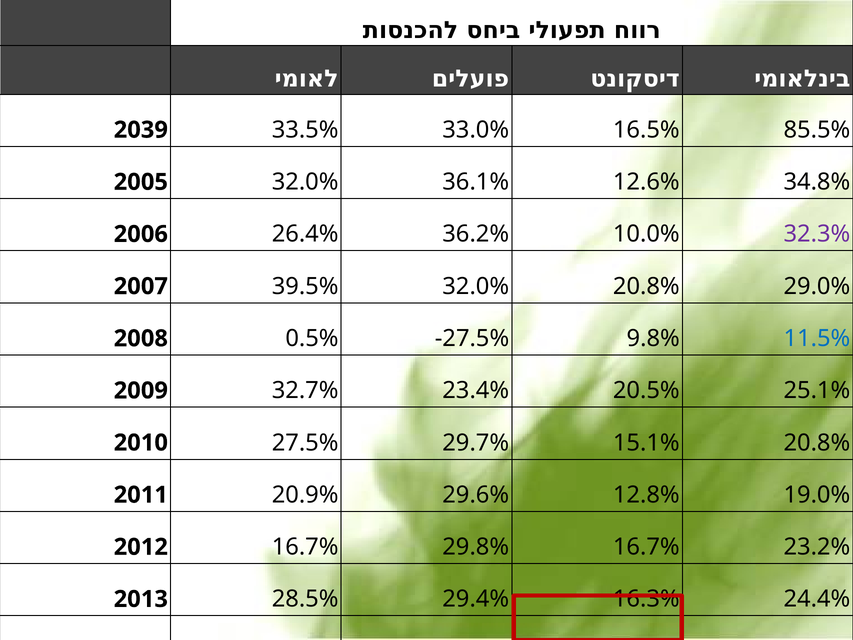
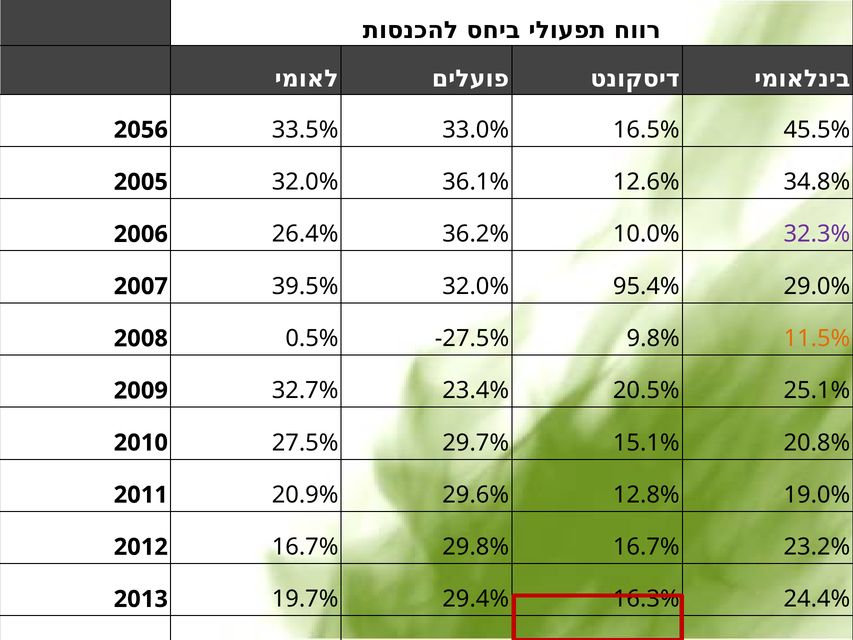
2039: 2039 -> 2056 (141, 130)
85.5%: 85.5% -> 45.5% (817, 130)
32.0% 20.8%: 20.8% -> 95.4% (646, 286)
11.5% colour: blue -> orange (817, 338)
28.5%: 28.5% -> 19.7% (305, 599)
